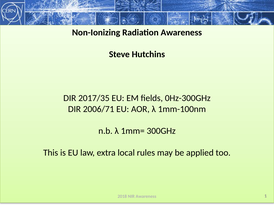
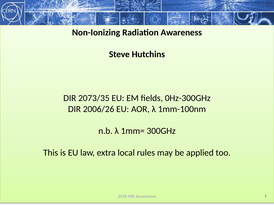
2017/35: 2017/35 -> 2073/35 (94, 98)
2006/71: 2006/71 -> 2006/26 (99, 109)
